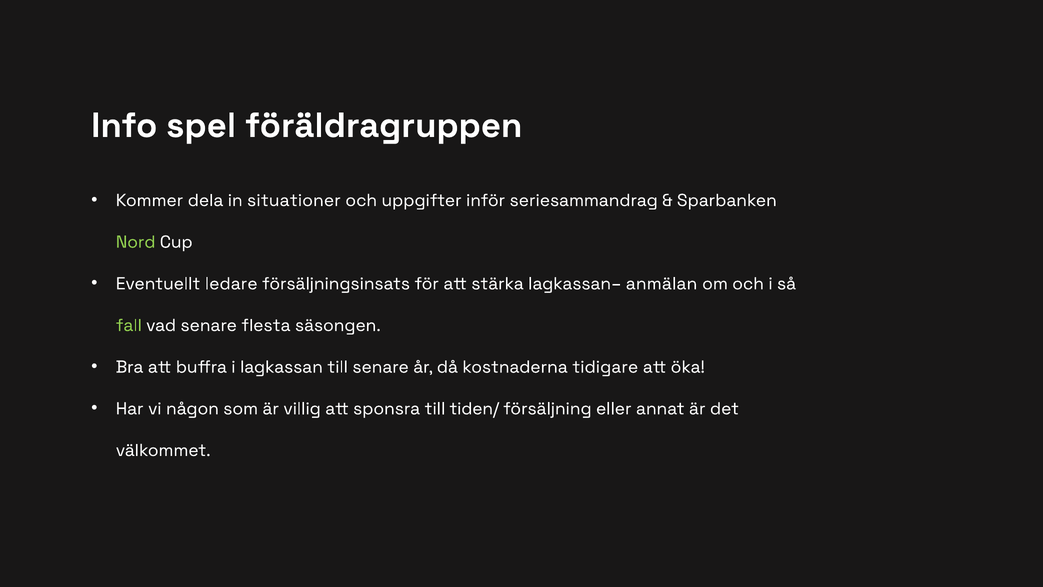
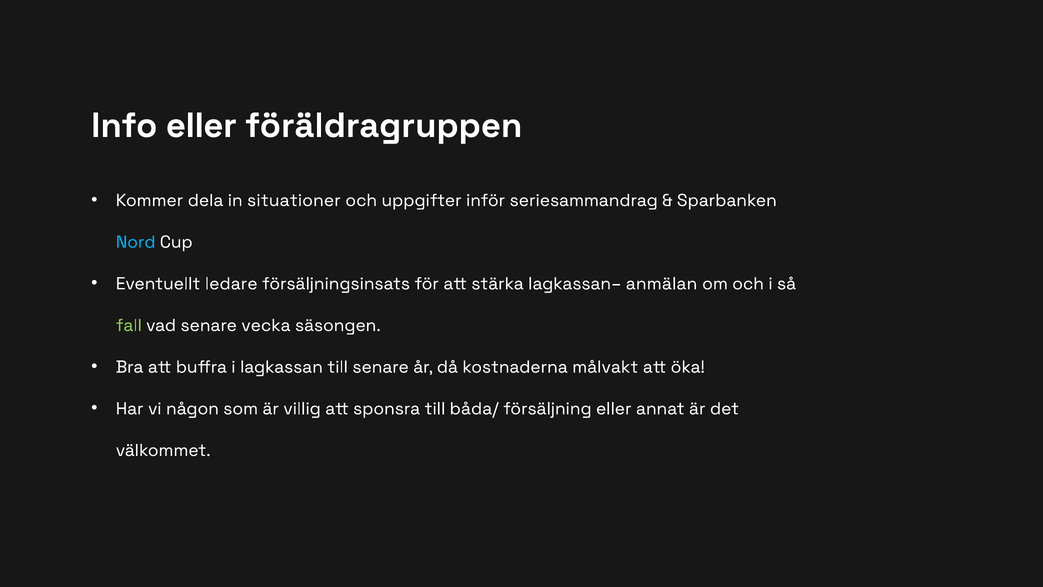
Info spel: spel -> eller (201, 125)
Nord colour: light green -> light blue (136, 242)
flesta: flesta -> vecka (266, 325)
tidigare: tidigare -> målvakt (605, 367)
tiden/: tiden/ -> båda/ (474, 408)
